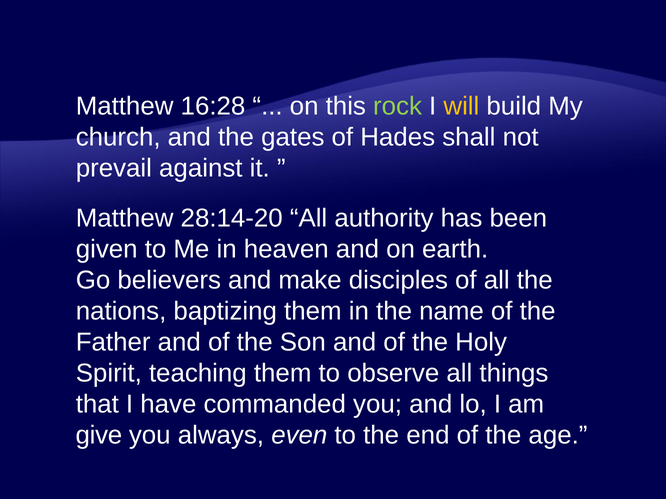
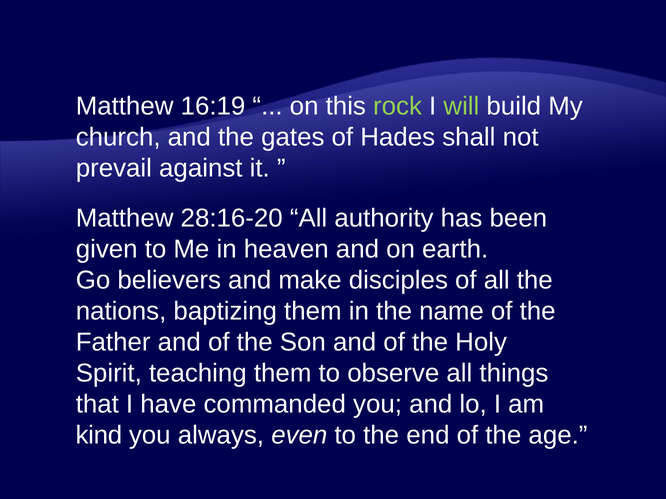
16:28: 16:28 -> 16:19 (213, 106)
will colour: yellow -> light green (461, 106)
28:14-20: 28:14-20 -> 28:16-20 (232, 218)
give: give -> kind (99, 436)
